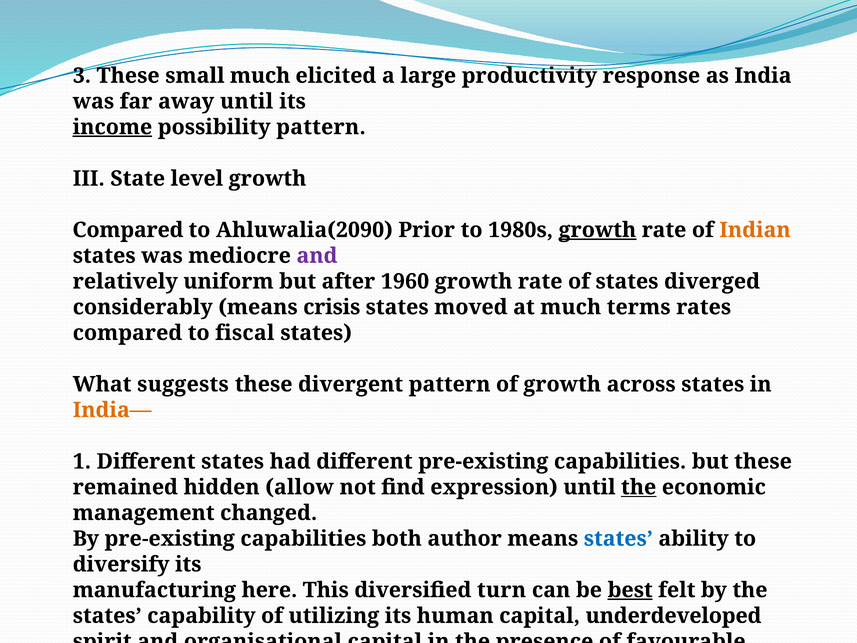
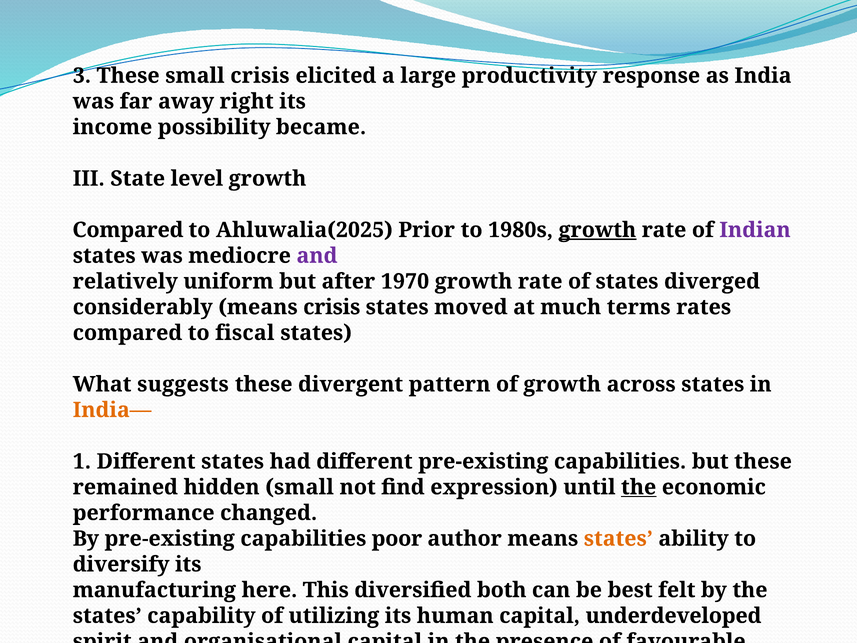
small much: much -> crisis (260, 76)
away until: until -> right (247, 101)
income underline: present -> none (112, 127)
possibility pattern: pattern -> became (321, 127)
Ahluwalia(2090: Ahluwalia(2090 -> Ahluwalia(2025 (304, 230)
Indian colour: orange -> purple (755, 230)
1960: 1960 -> 1970 (405, 281)
hidden allow: allow -> small (300, 487)
management: management -> performance (144, 513)
both: both -> poor (397, 538)
states colour: blue -> orange (618, 538)
turn: turn -> both (502, 590)
best underline: present -> none (630, 590)
